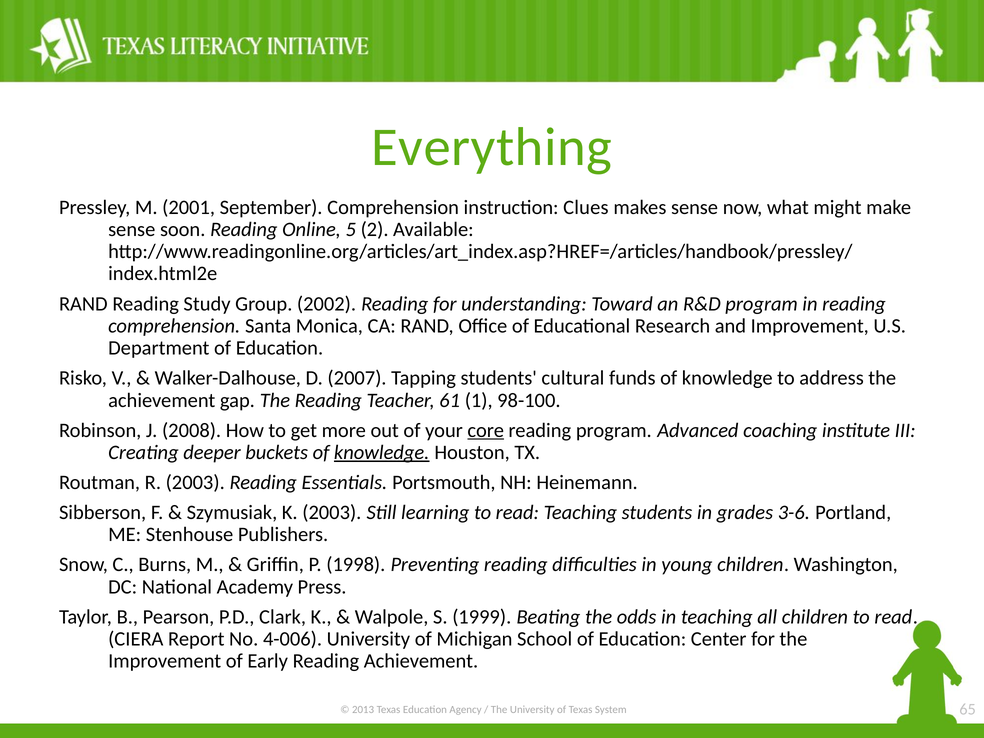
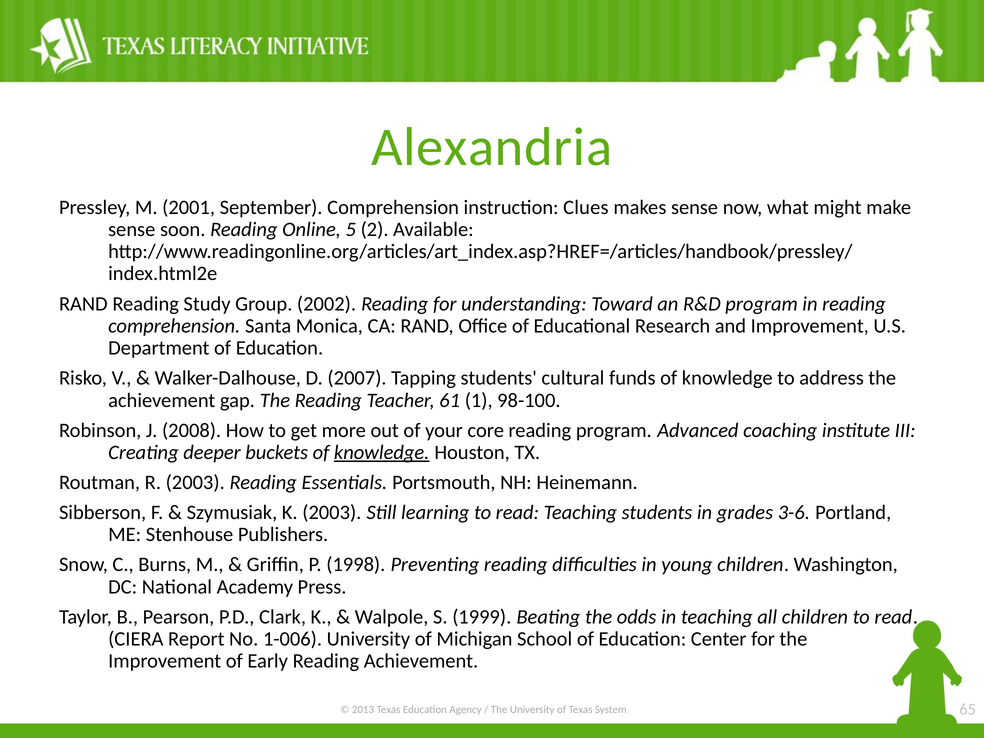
Everything: Everything -> Alexandria (492, 147)
core underline: present -> none (486, 430)
4-006: 4-006 -> 1-006 (293, 639)
